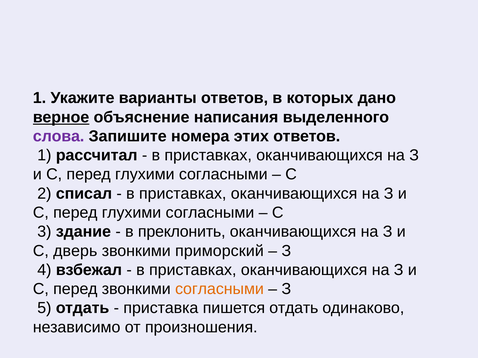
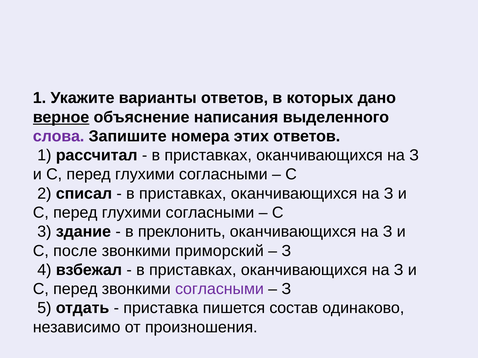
дверь: дверь -> после (75, 251)
согласными colour: orange -> purple (219, 289)
пишется отдать: отдать -> состав (294, 308)
